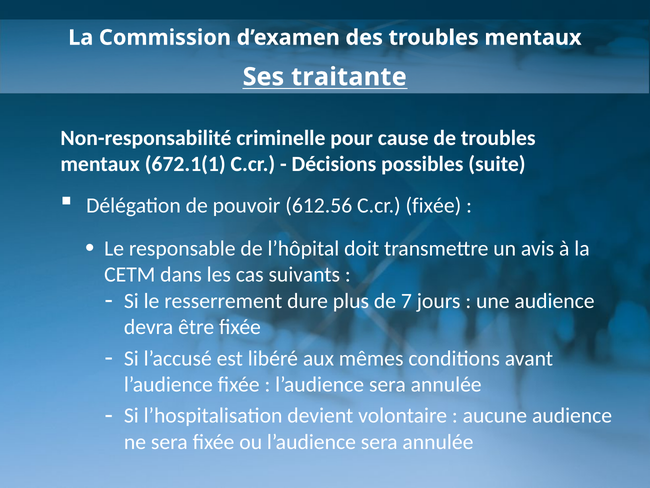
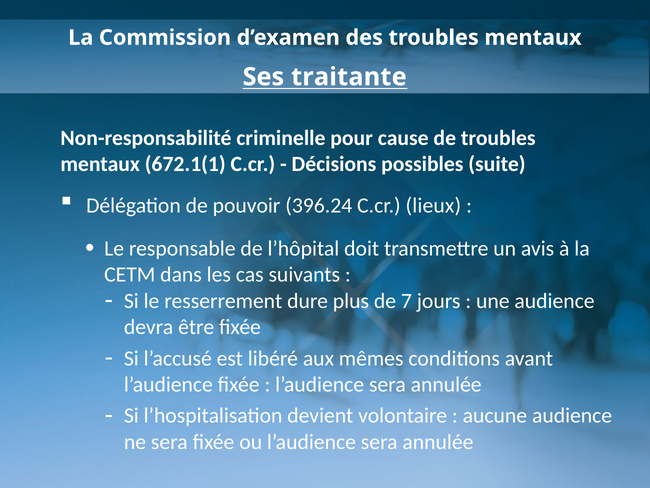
612.56: 612.56 -> 396.24 (319, 205)
C.cr fixée: fixée -> lieux (433, 205)
